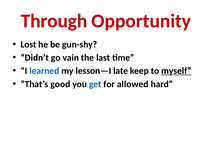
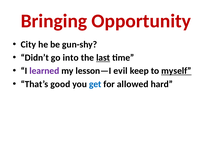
Through: Through -> Bringing (54, 21)
Lost: Lost -> City (28, 44)
vain: vain -> into (71, 58)
last underline: none -> present (103, 58)
learned colour: blue -> purple (44, 71)
late: late -> evil (121, 71)
